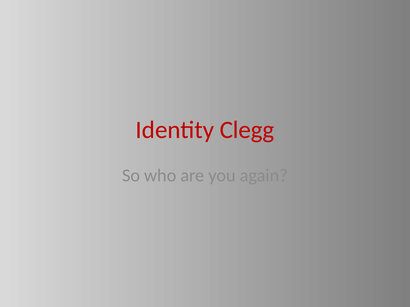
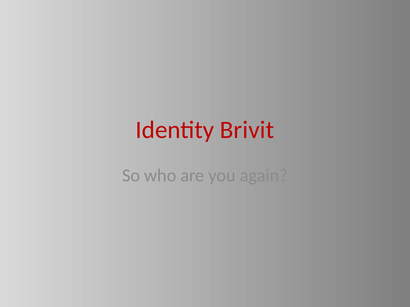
Clegg: Clegg -> Brivit (247, 130)
